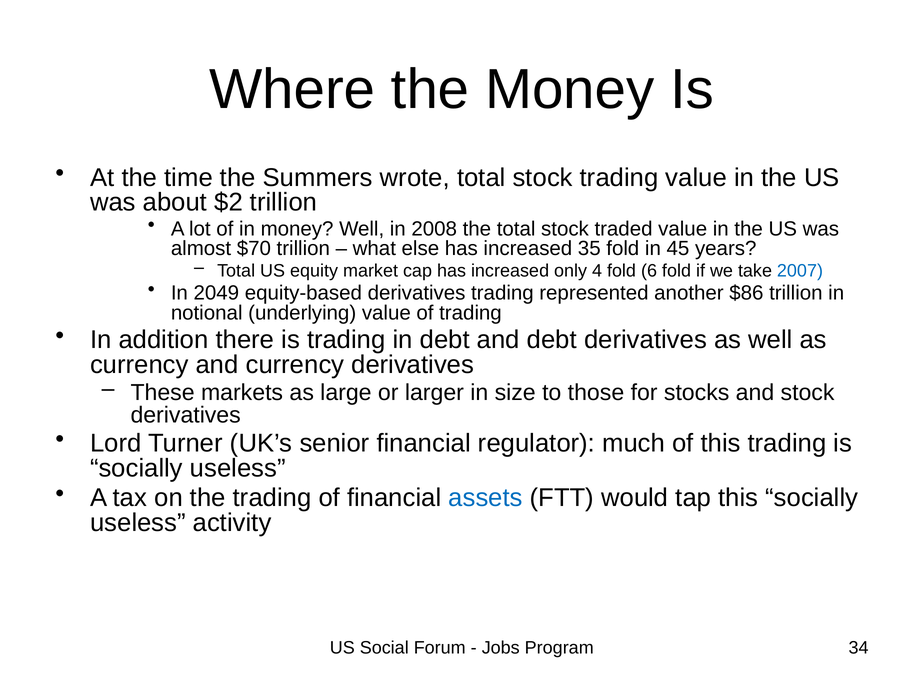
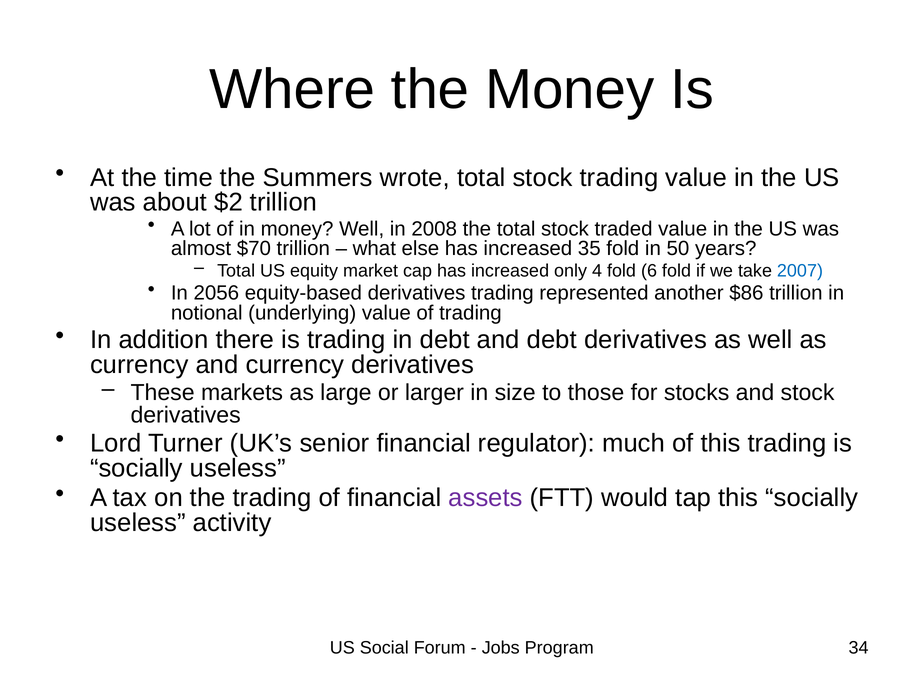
45: 45 -> 50 (678, 248)
2049: 2049 -> 2056 (216, 293)
assets colour: blue -> purple (486, 498)
